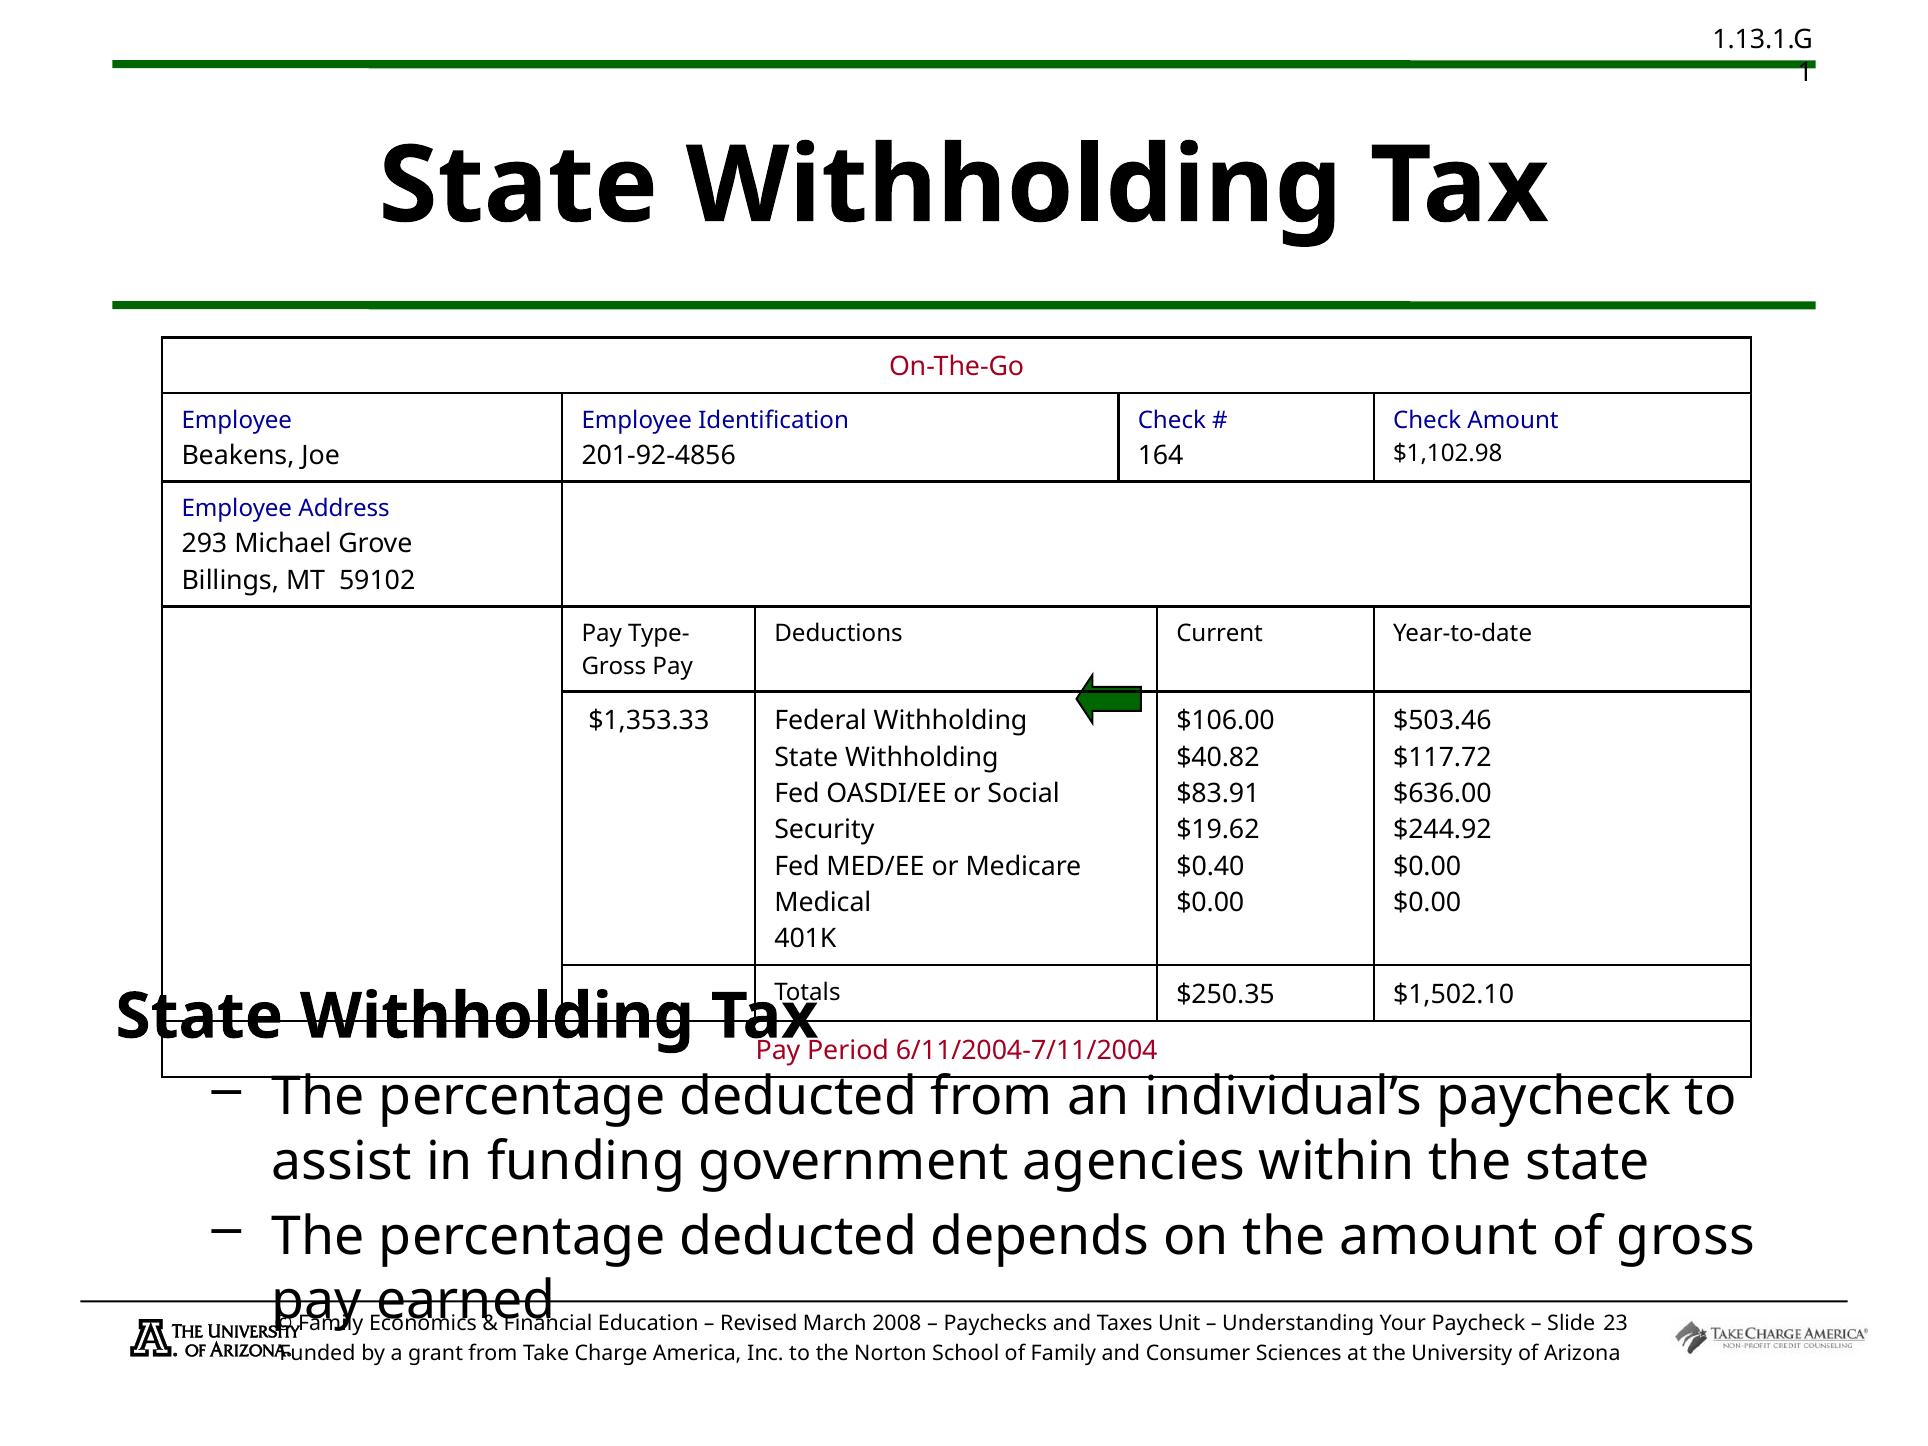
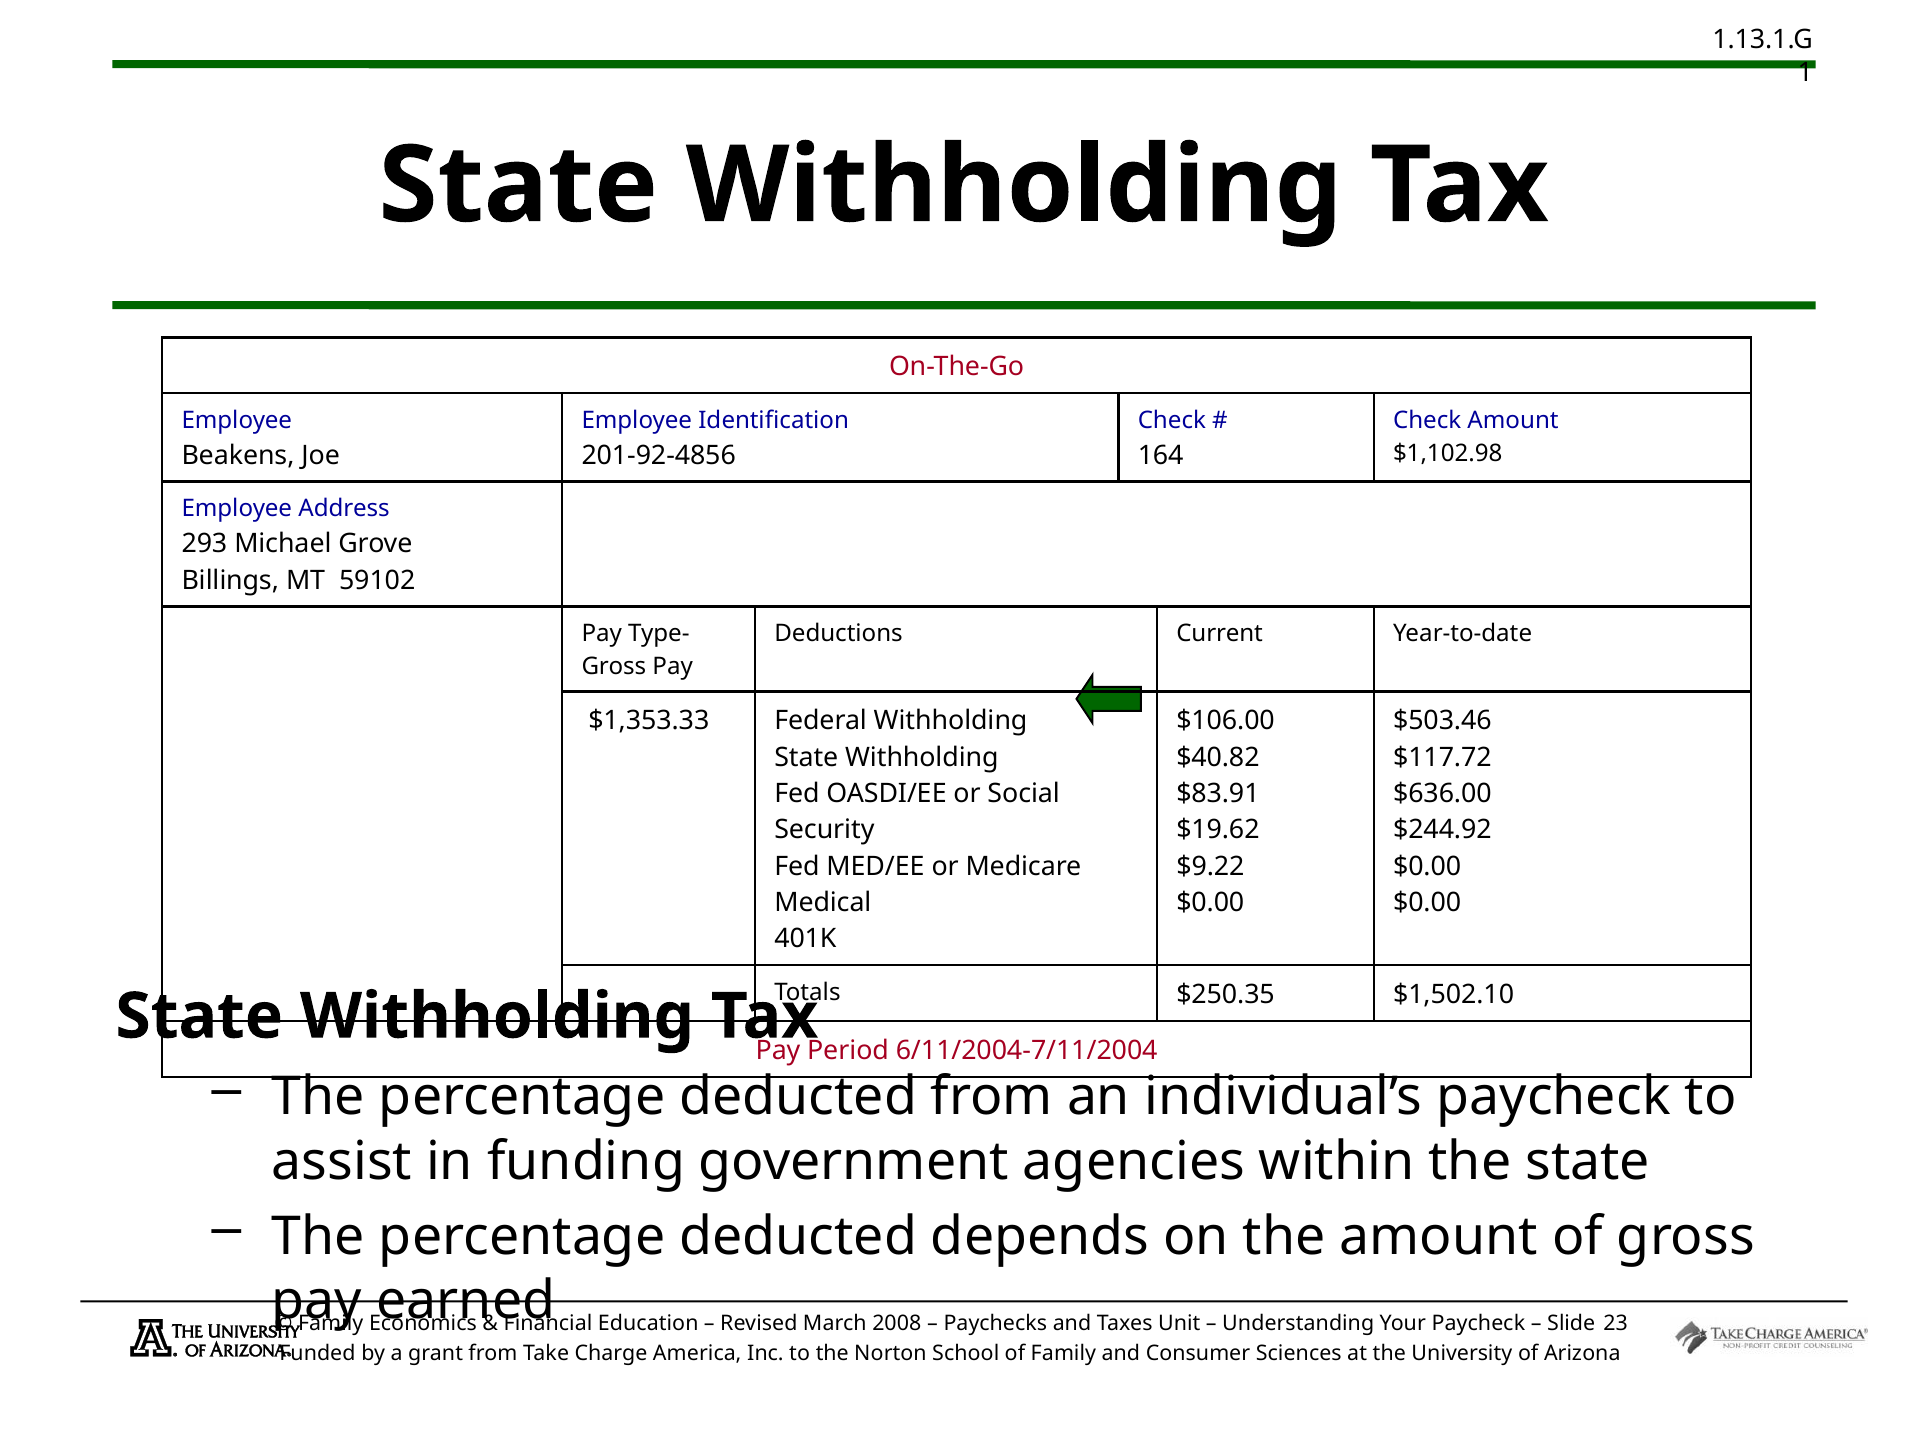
$0.40: $0.40 -> $9.22 (1210, 866)
